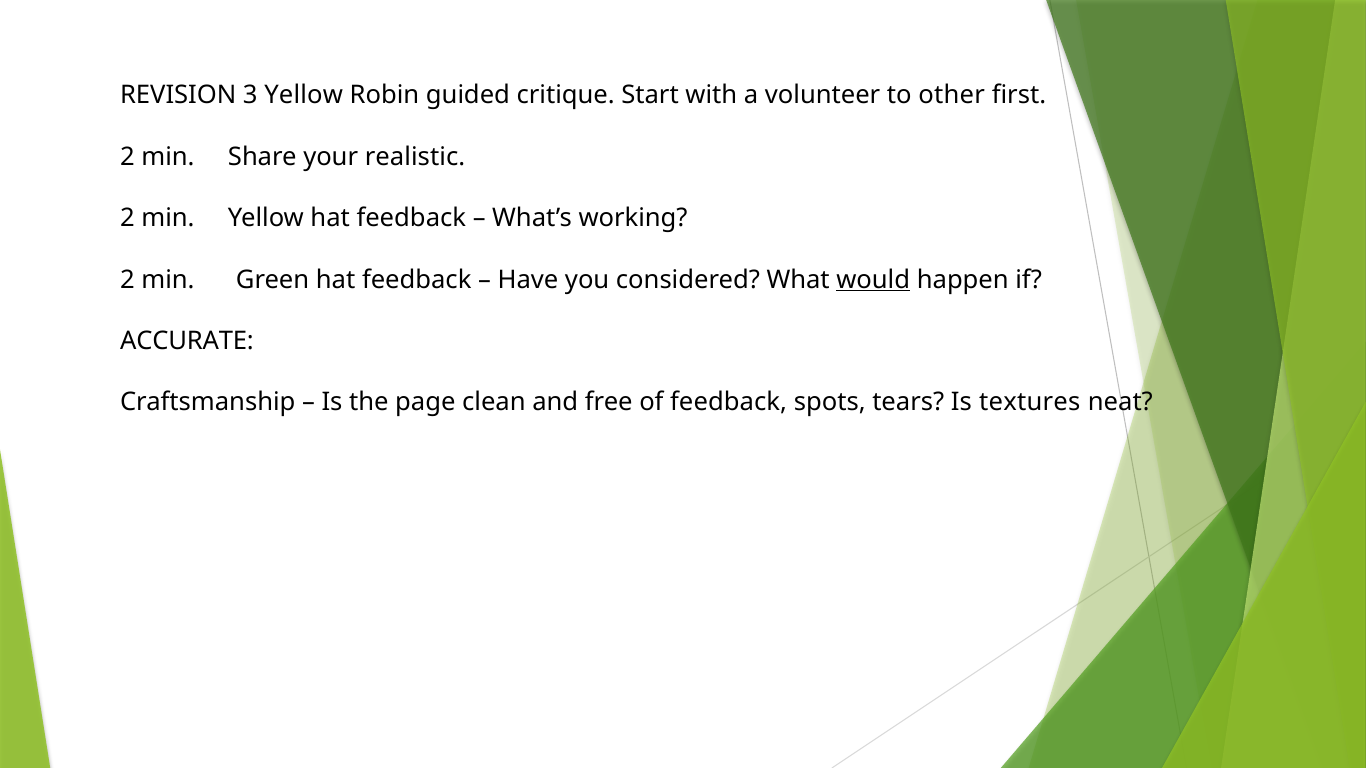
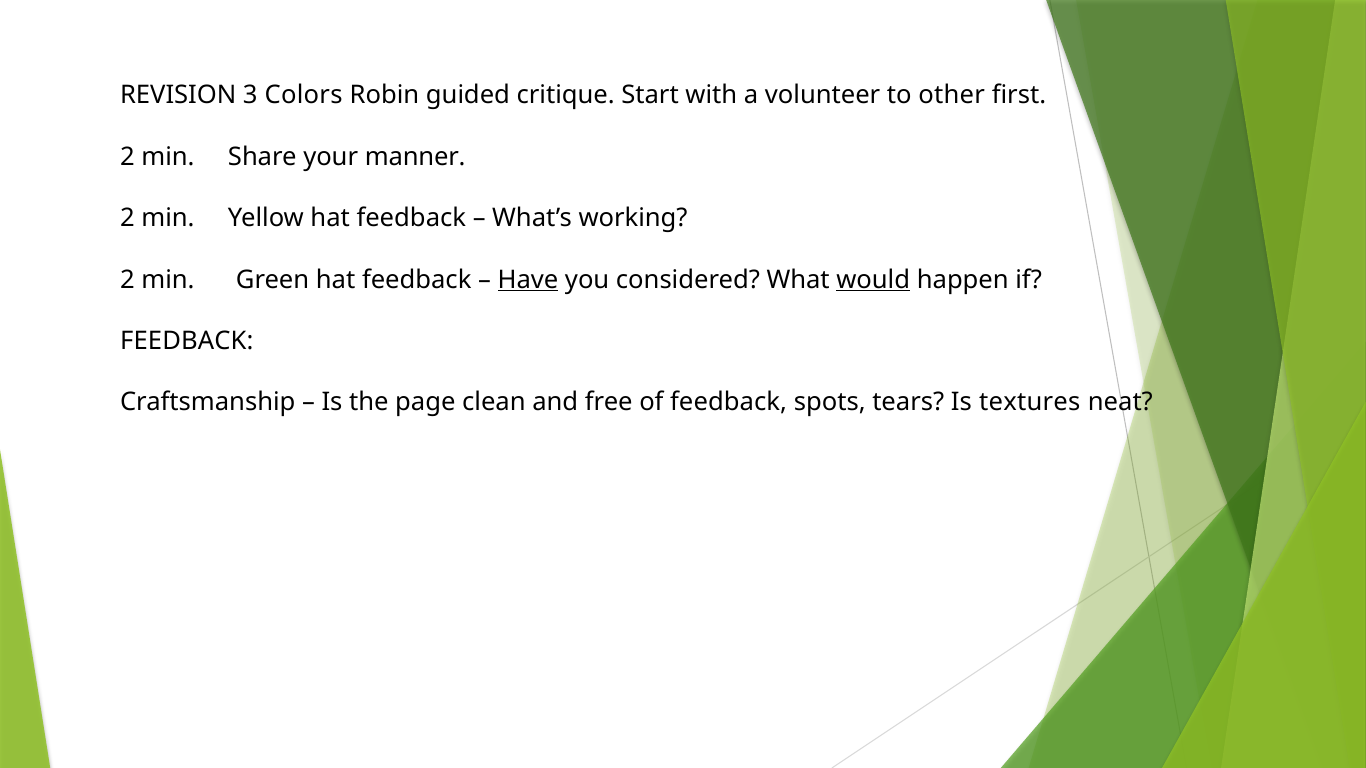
3 Yellow: Yellow -> Colors (304, 95)
realistic: realistic -> manner (415, 157)
Have underline: none -> present (528, 280)
ACCURATE: ACCURATE -> FEEDBACK (187, 341)
